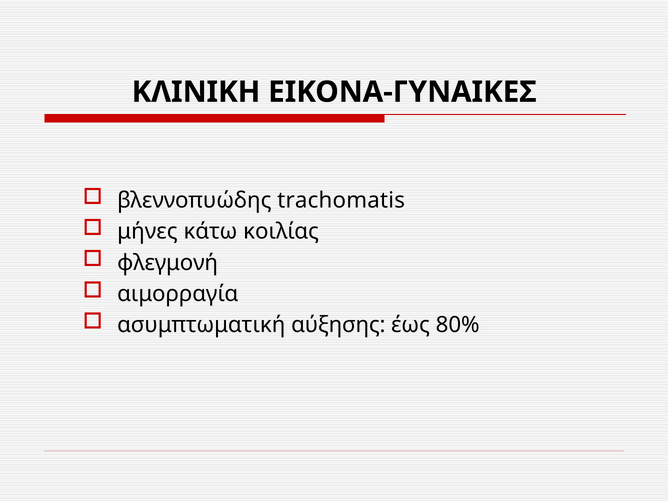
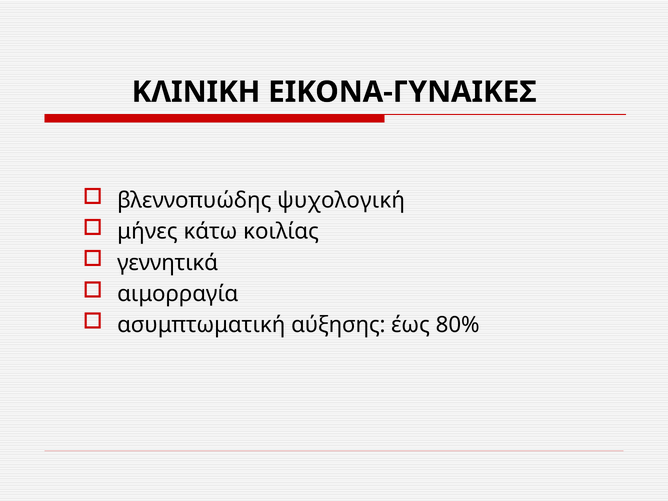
trachomatis: trachomatis -> ψυχολογική (341, 200)
φλεγμονή: φλεγμονή -> γεννητικά (168, 263)
